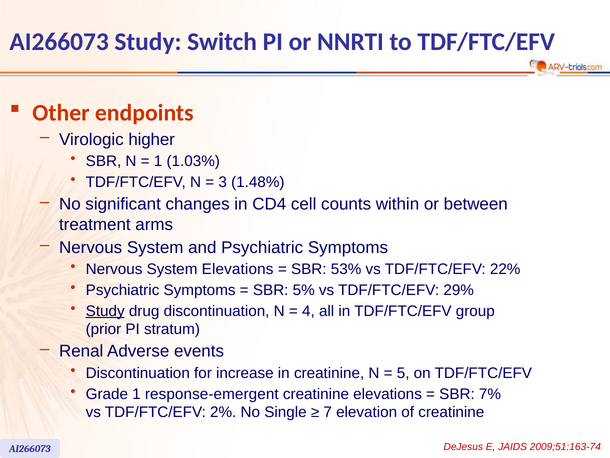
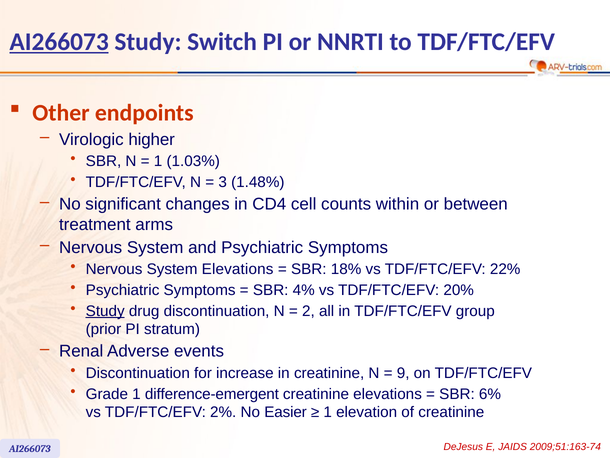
AI266073 underline: none -> present (59, 42)
53%: 53% -> 18% (346, 269)
5%: 5% -> 4% (304, 290)
29%: 29% -> 20% (459, 290)
4: 4 -> 2 (308, 311)
5: 5 -> 9 (403, 373)
response-emergent: response-emergent -> difference-emergent (212, 394)
7%: 7% -> 6% (490, 394)
Single: Single -> Easier (286, 412)
7: 7 -> 1 (328, 412)
